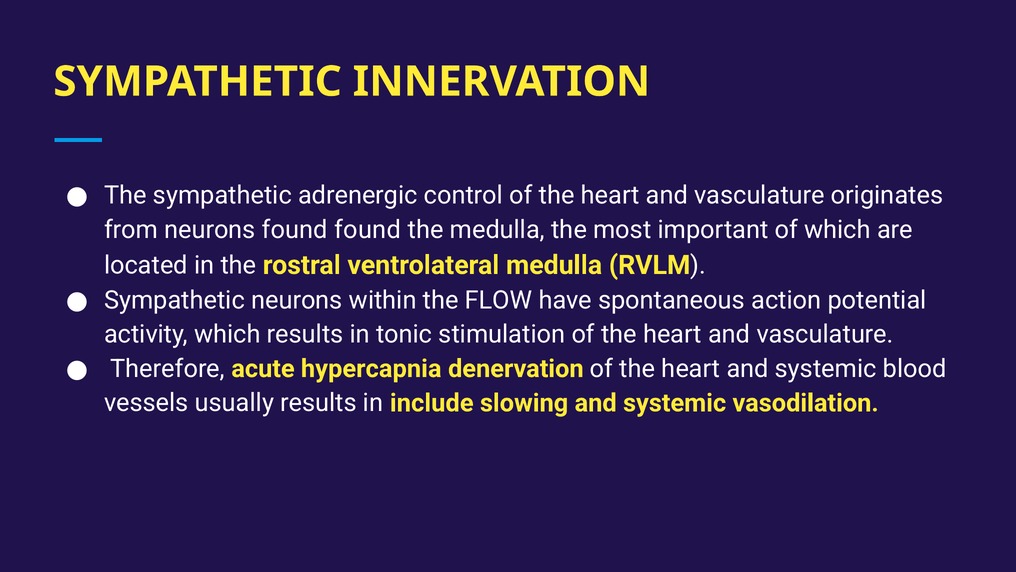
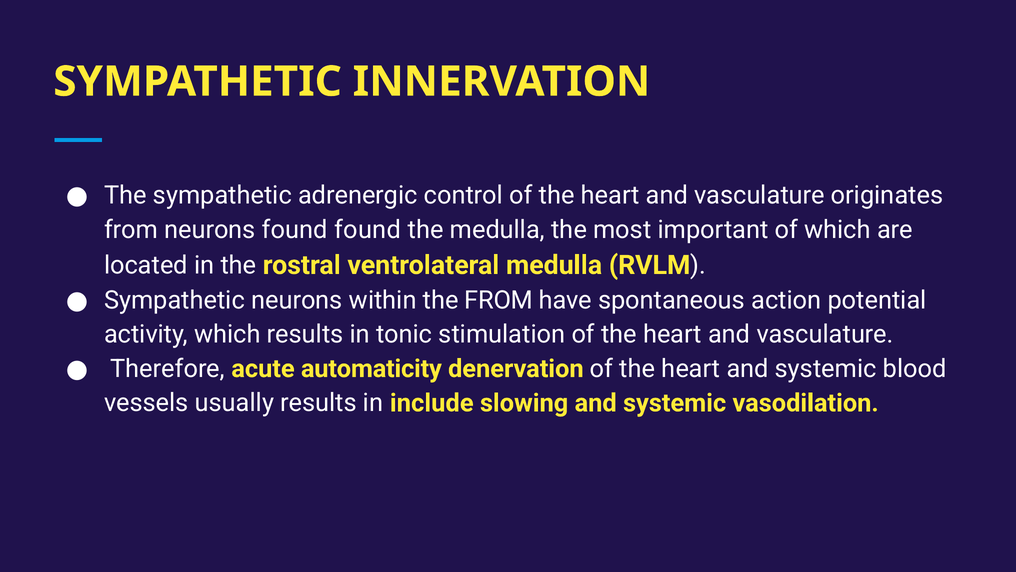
the FLOW: FLOW -> FROM (499, 300)
hypercapnia: hypercapnia -> automaticity (371, 368)
